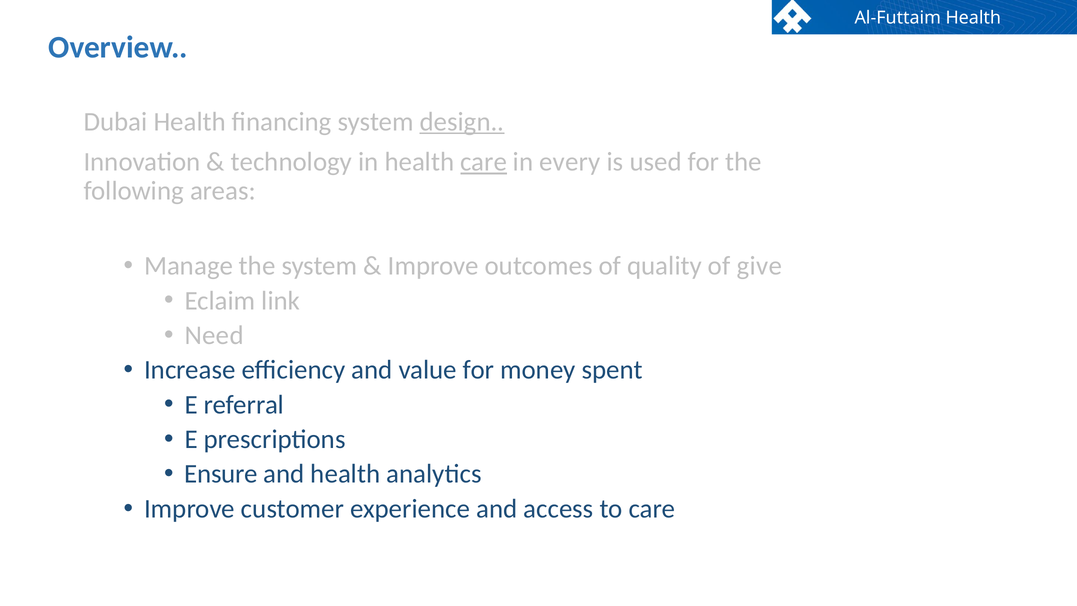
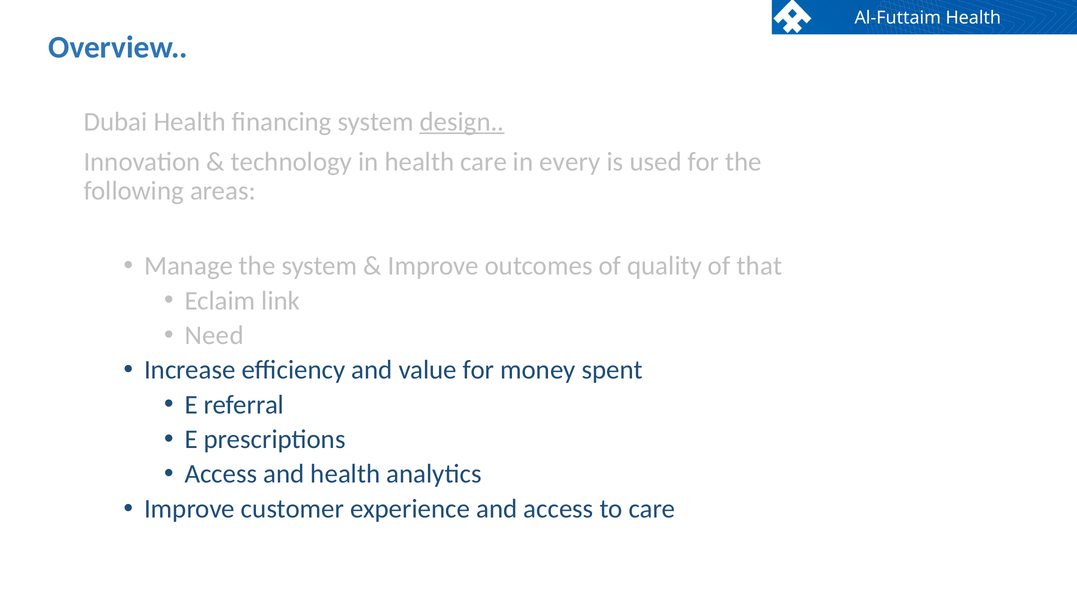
care underline: present -> none (484, 162)
give: give -> that (760, 266)
Ensure: Ensure -> Access (221, 474)
